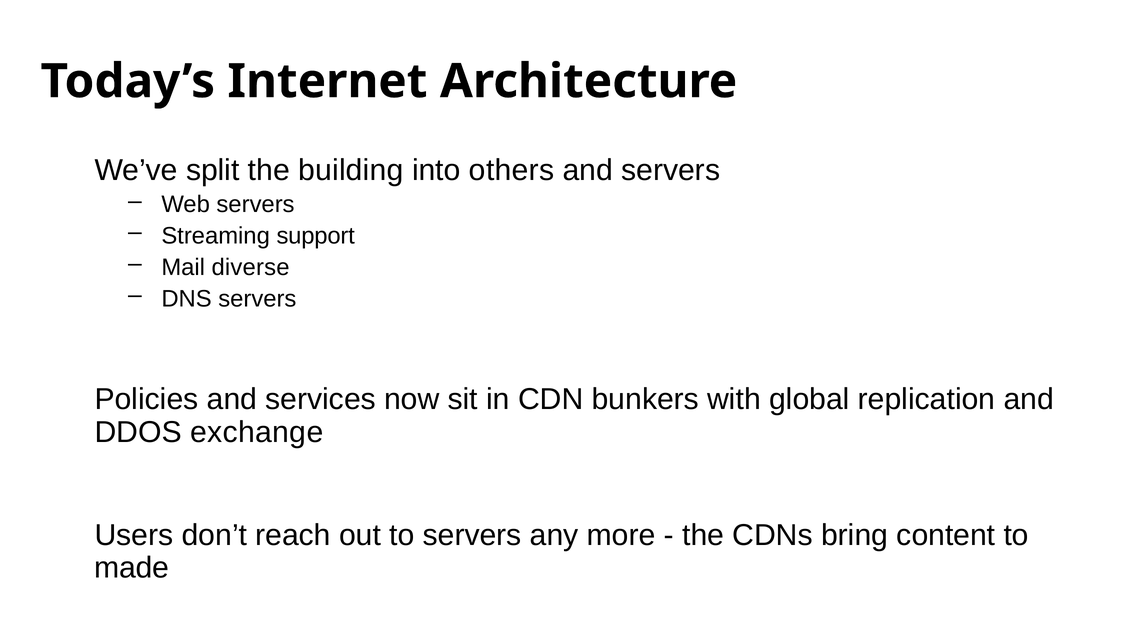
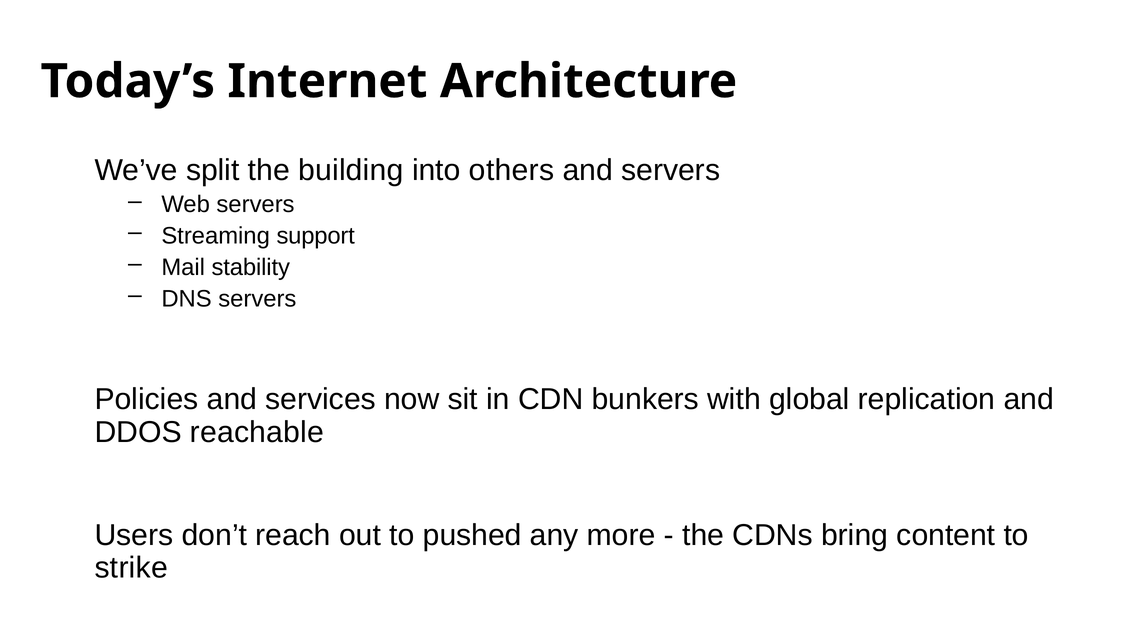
diverse: diverse -> stability (251, 268)
exchange: exchange -> reachable (257, 432)
to servers: servers -> pushed (472, 535)
made: made -> strike (131, 568)
